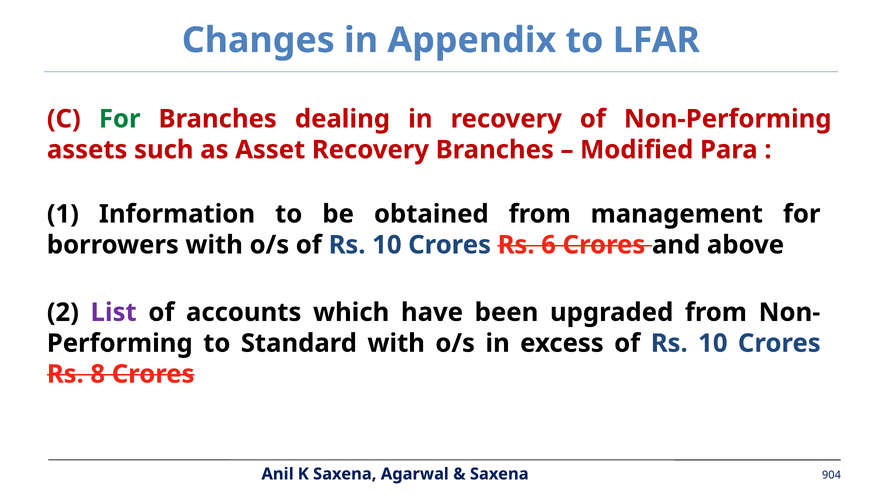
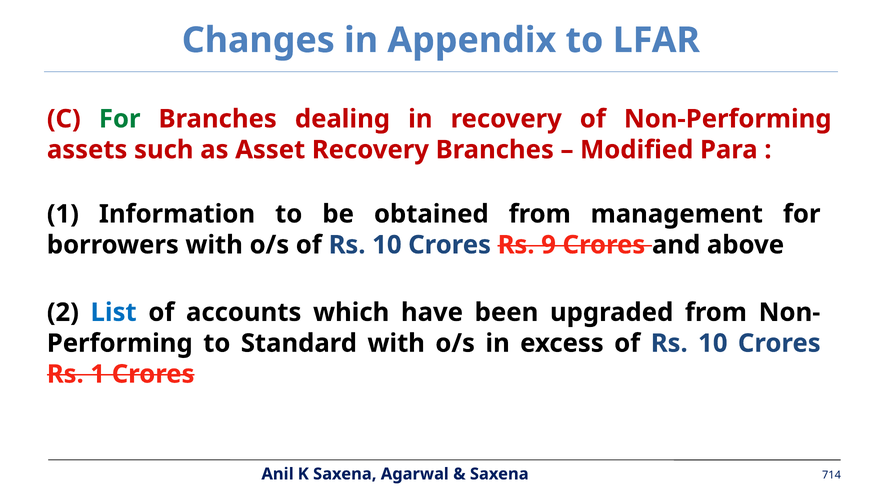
6: 6 -> 9 (549, 245)
List colour: purple -> blue (114, 312)
Rs 8: 8 -> 1 (98, 374)
904: 904 -> 714 (832, 475)
